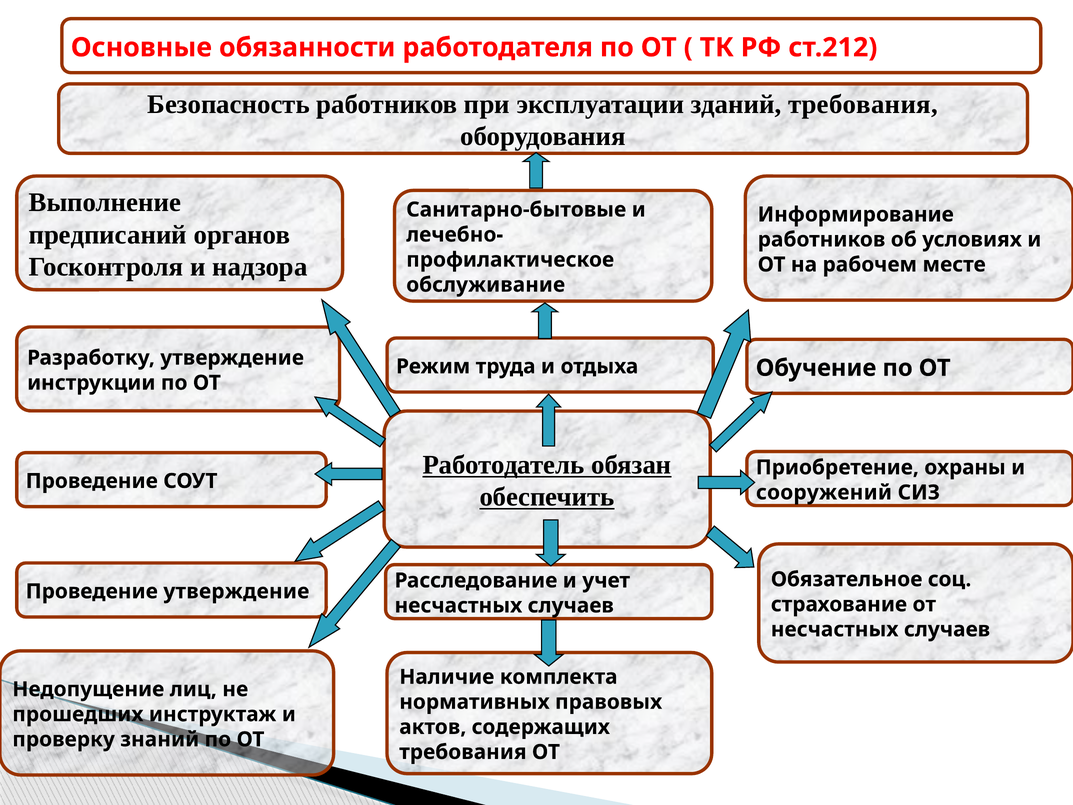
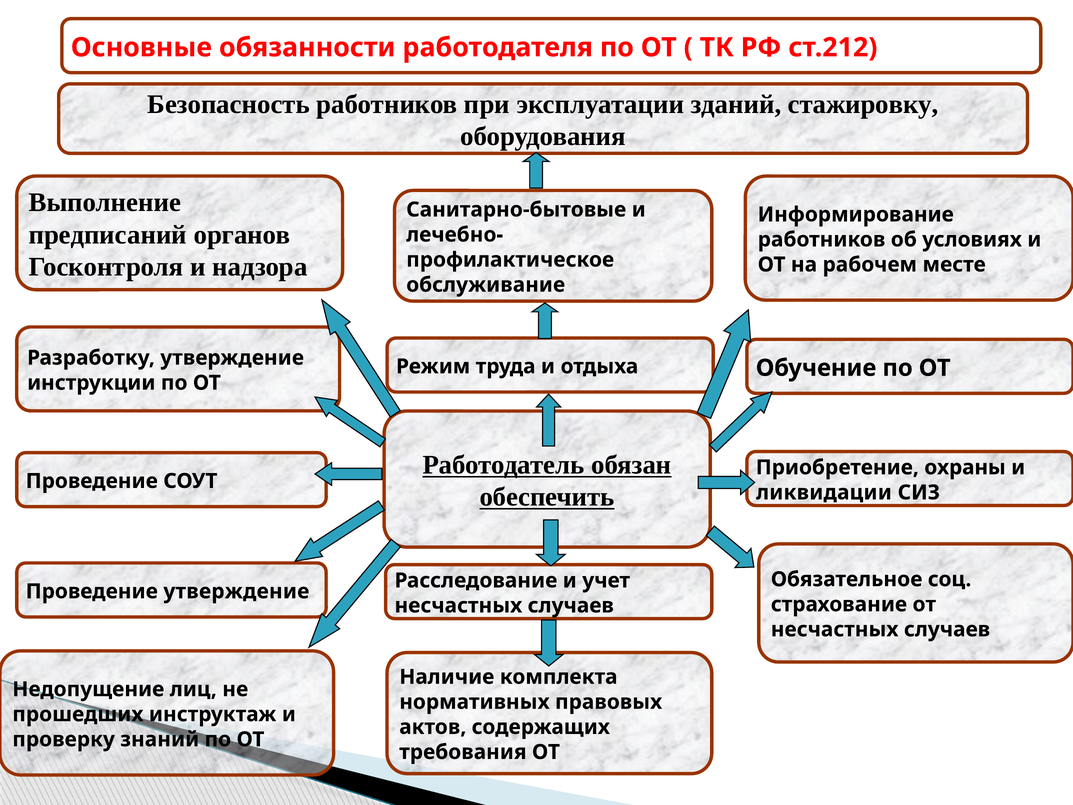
зданий требования: требования -> стажировку (863, 104)
сооружений: сооружений -> ликвидации (824, 492)
